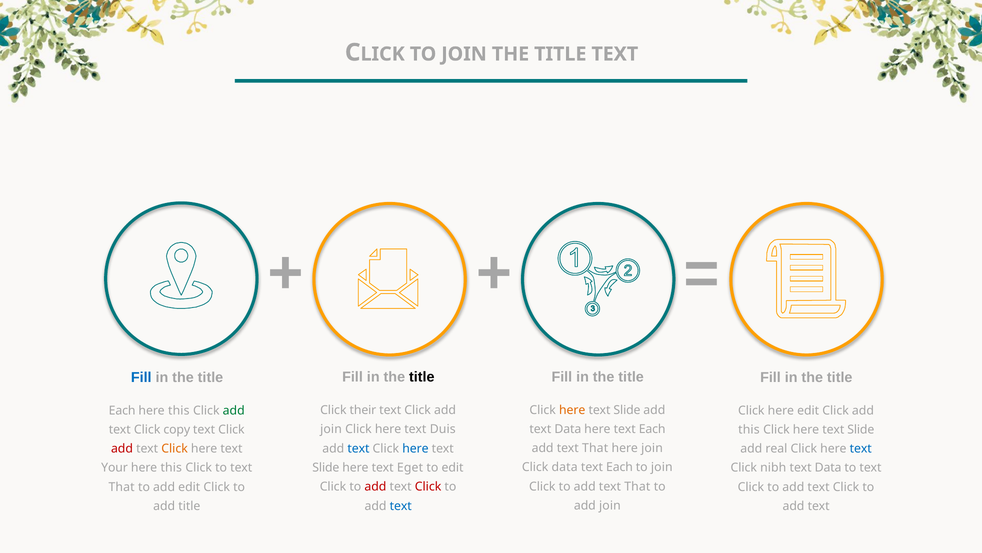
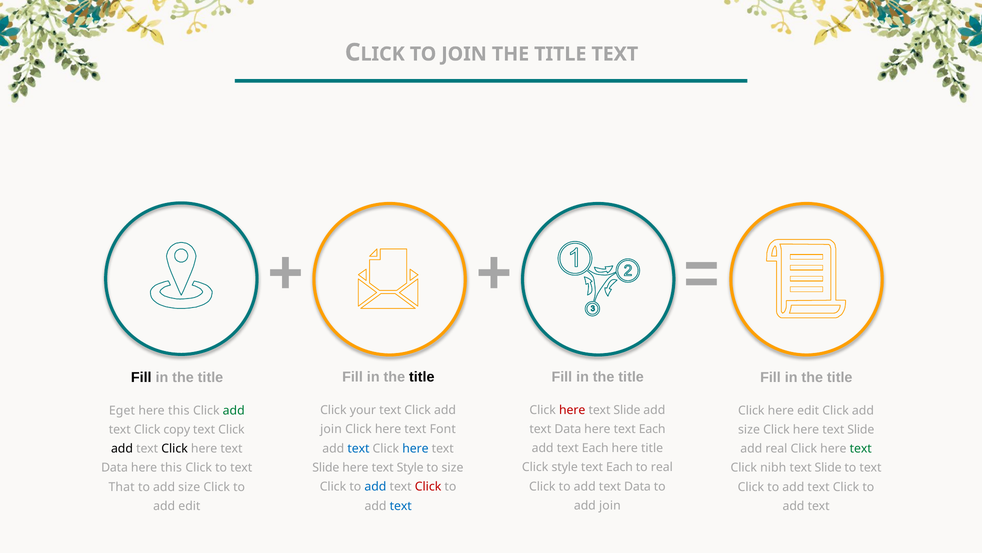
Fill colour: blue -> black (141, 377)
here colour: orange -> red (572, 410)
their: their -> your (363, 410)
Each: Each -> Eget (122, 410)
Duis: Duis -> Font (443, 429)
this: this -> size (749, 429)
That: That -> Each (595, 448)
here join: join -> title (652, 448)
add colour: red -> black (122, 448)
Click colour: orange -> black (175, 448)
text colour: blue -> green (861, 448)
Click data: data -> style (565, 467)
join: join -> real (662, 467)
text Eget: Eget -> Style (410, 467)
to edit: edit -> size (453, 467)
Your: Your -> Data (115, 468)
Data: Data -> Slide (828, 468)
to add text That: That -> Data (637, 486)
add colour: red -> blue (375, 486)
to add edit: edit -> size (189, 487)
add title: title -> edit (189, 506)
